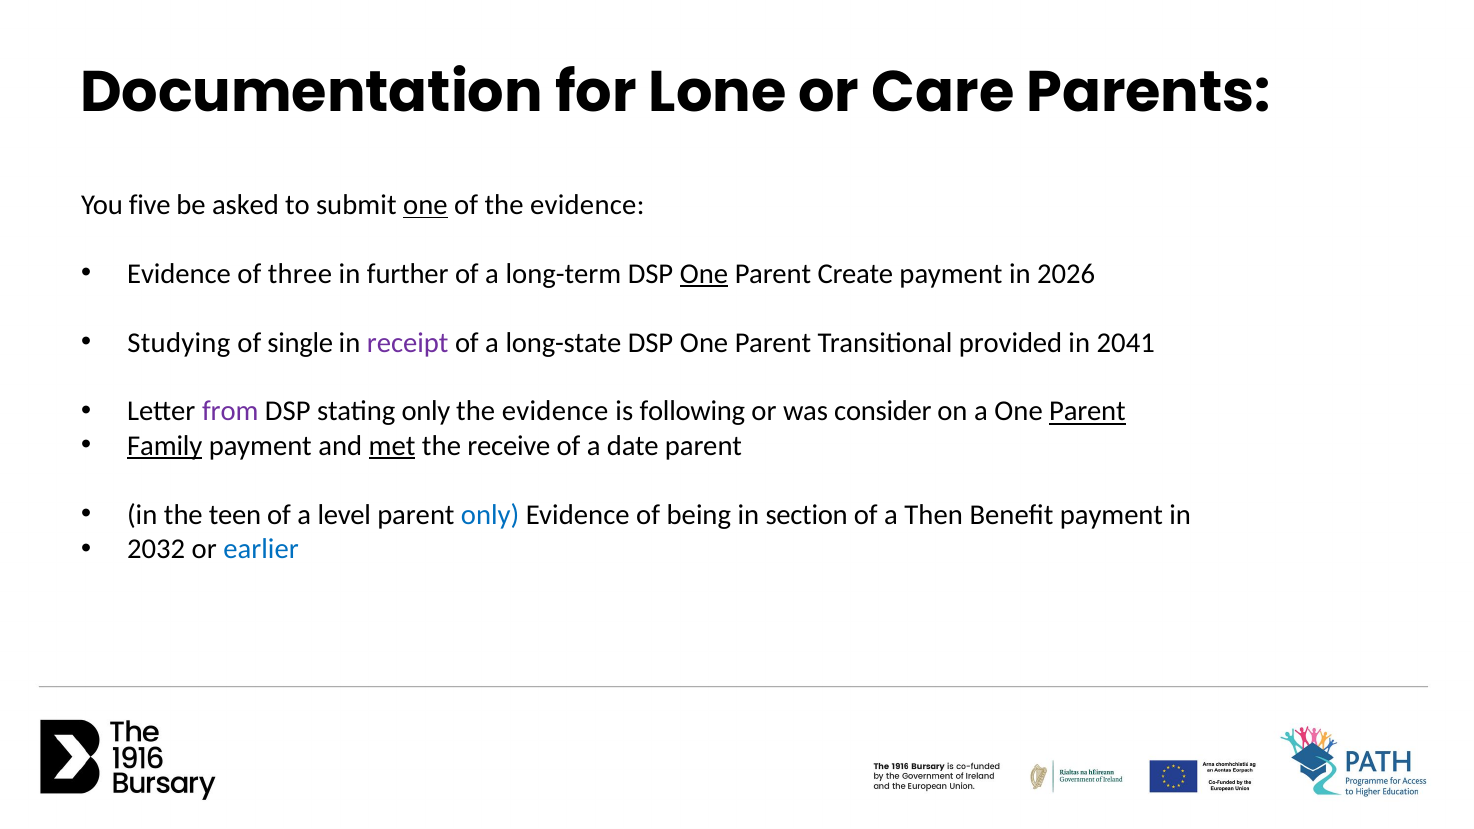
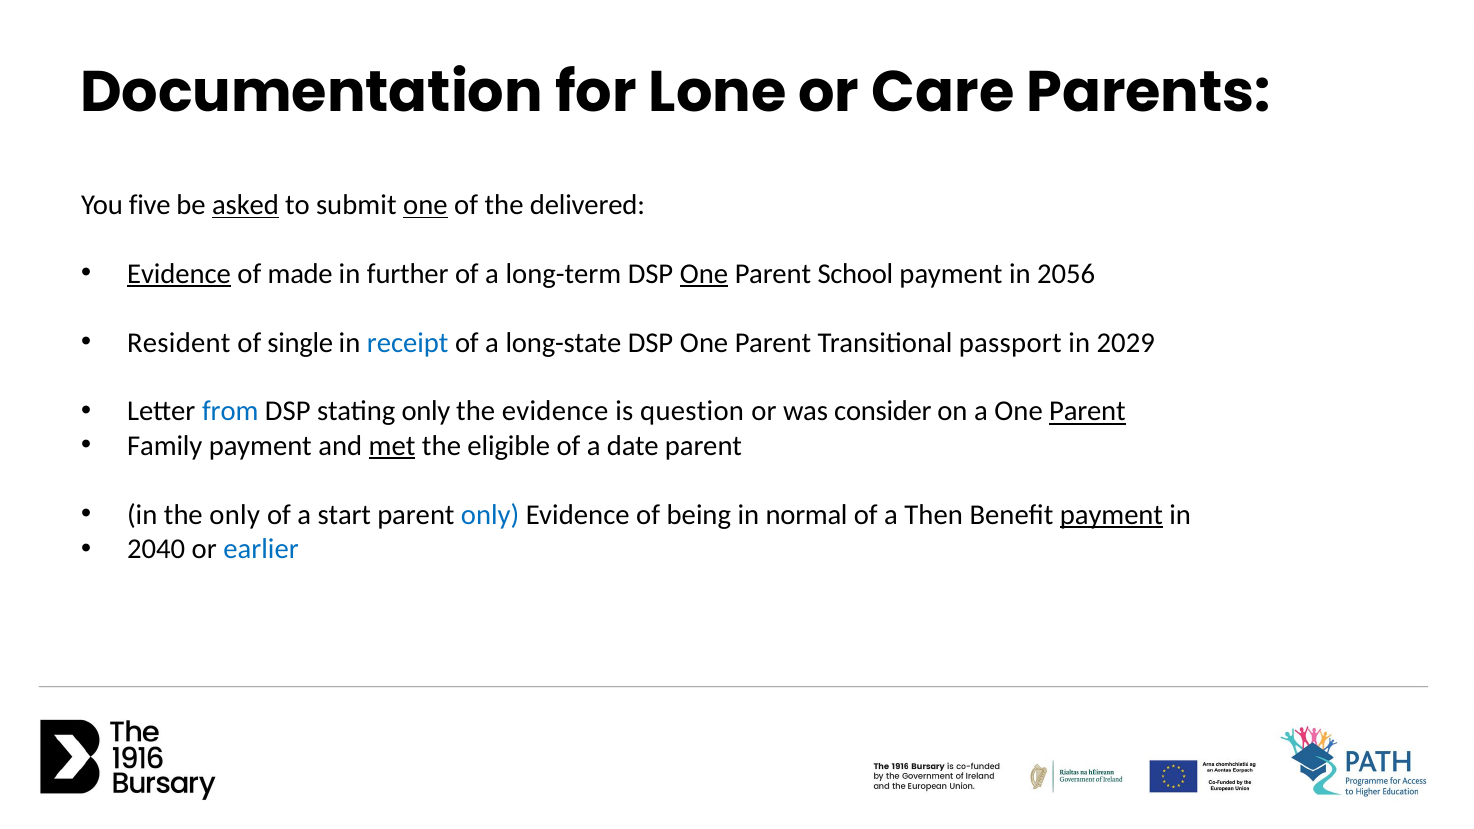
asked underline: none -> present (245, 205)
of the evidence: evidence -> delivered (587, 205)
Evidence underline: none -> present (179, 274)
three: three -> made (300, 274)
Create: Create -> School (855, 274)
2026: 2026 -> 2056 (1066, 274)
Studying: Studying -> Resident (179, 343)
receipt colour: purple -> blue (408, 343)
provided: provided -> passport (1010, 343)
2041: 2041 -> 2029 (1126, 343)
from colour: purple -> blue (230, 412)
following: following -> question (692, 412)
Family underline: present -> none (165, 446)
receive: receive -> eligible (509, 446)
the teen: teen -> only (235, 515)
level: level -> start (344, 515)
section: section -> normal (807, 515)
payment underline: none -> present (1111, 515)
2032: 2032 -> 2040 (156, 549)
